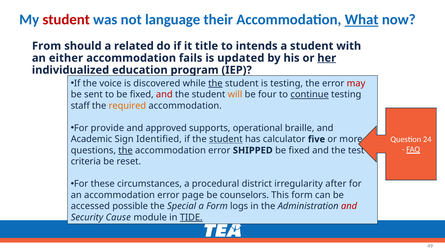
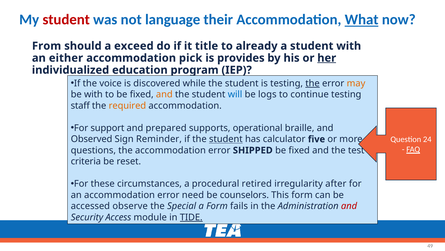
related: related -> exceed (134, 46)
intends: intends -> already (257, 46)
fails: fails -> pick (191, 58)
updated: updated -> provides (241, 58)
the underline: present -> none (215, 83)
the underline: none -> present (313, 83)
may colour: red -> orange (356, 83)
be sent: sent -> with (93, 94)
and colour: red -> orange (164, 94)
will colour: orange -> blue (235, 94)
four: four -> logs (267, 94)
continue underline: present -> none (310, 94)
provide: provide -> support (107, 128)
approved: approved -> prepared (166, 128)
Academic: Academic -> Observed (92, 139)
Identified: Identified -> Reminder (159, 139)
the underline: present -> none (125, 150)
district: district -> retired (257, 183)
page: page -> need (193, 194)
possible: possible -> observe (130, 206)
logs: logs -> fails (239, 206)
Cause: Cause -> Access (118, 217)
